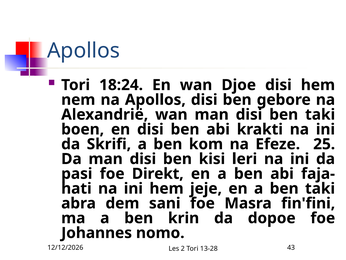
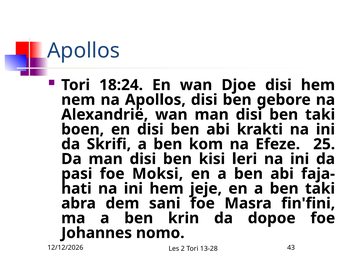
Direkt: Direkt -> Moksi (158, 173)
